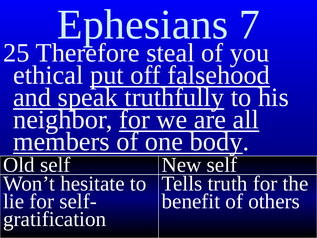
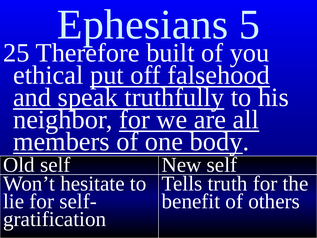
7: 7 -> 5 (249, 25)
steal: steal -> built (170, 53)
